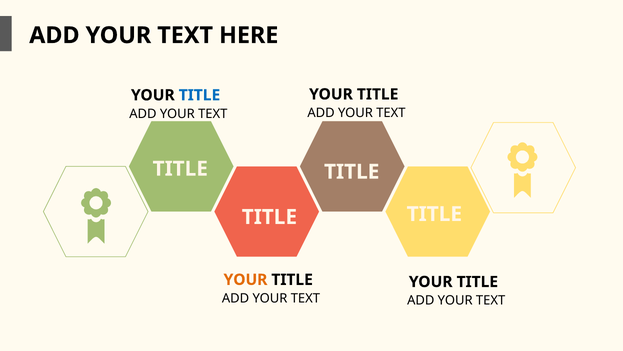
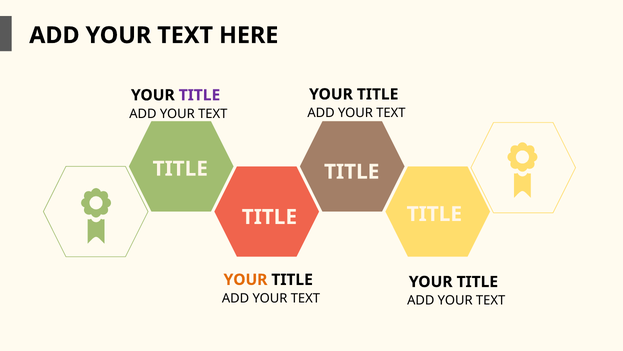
TITLE colour: blue -> purple (199, 95)
